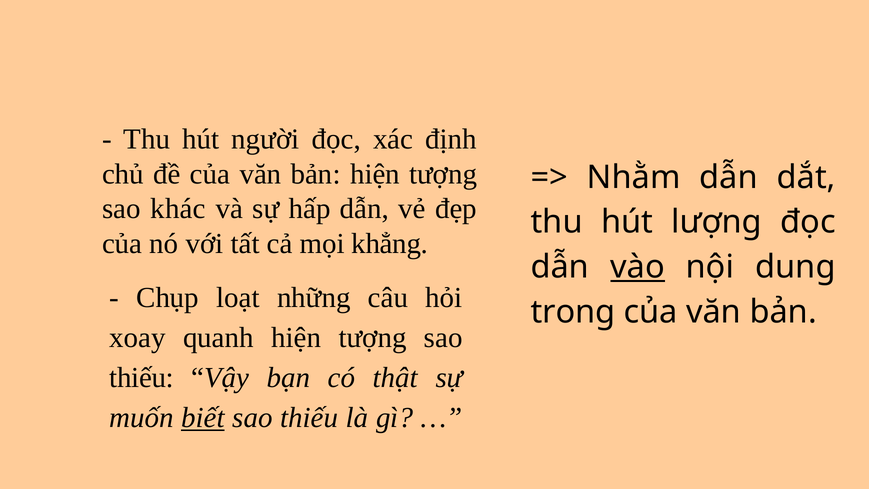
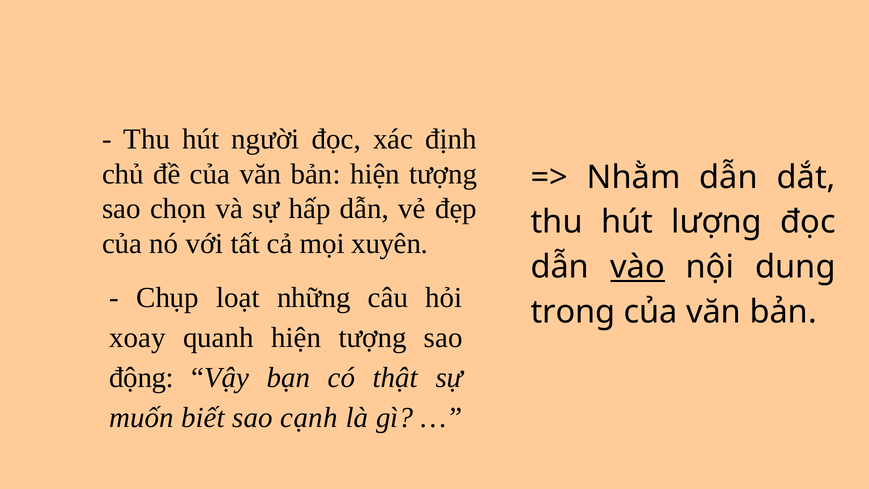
khác: khác -> chọn (178, 209)
khẳng: khẳng -> xuyên (390, 243)
thiếu: thiếu -> động (142, 378)
biết underline: present -> none (203, 418)
thiếu: thiếu -> cạnh (309, 418)
